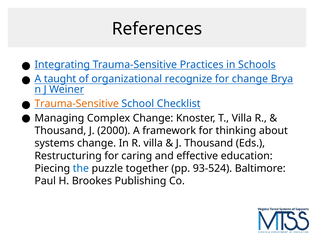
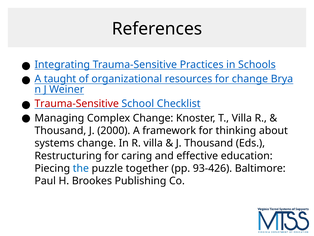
recognize: recognize -> resources (189, 79)
Trauma-Sensitive colour: orange -> red (77, 104)
93-524: 93-524 -> 93-426 (212, 168)
